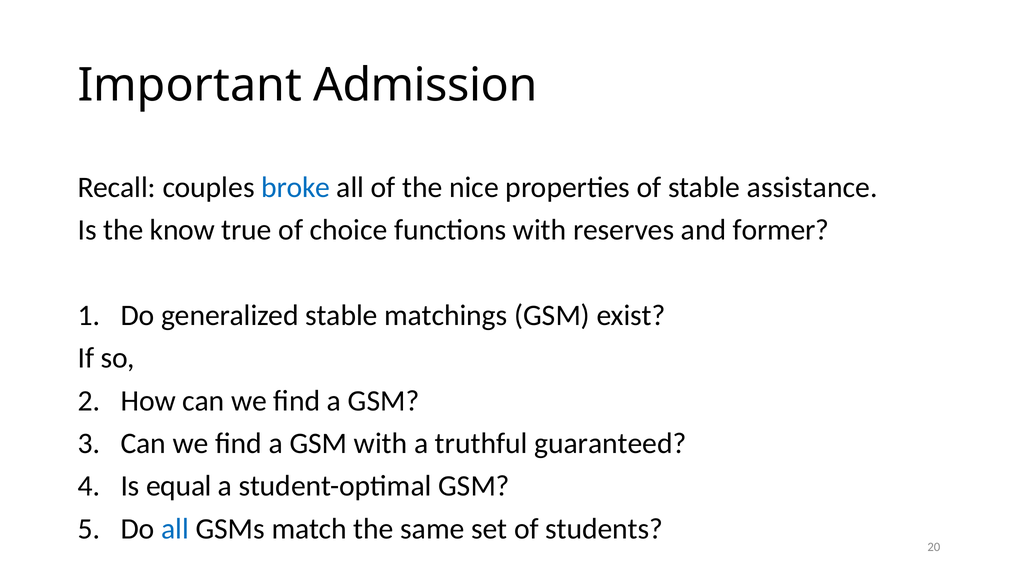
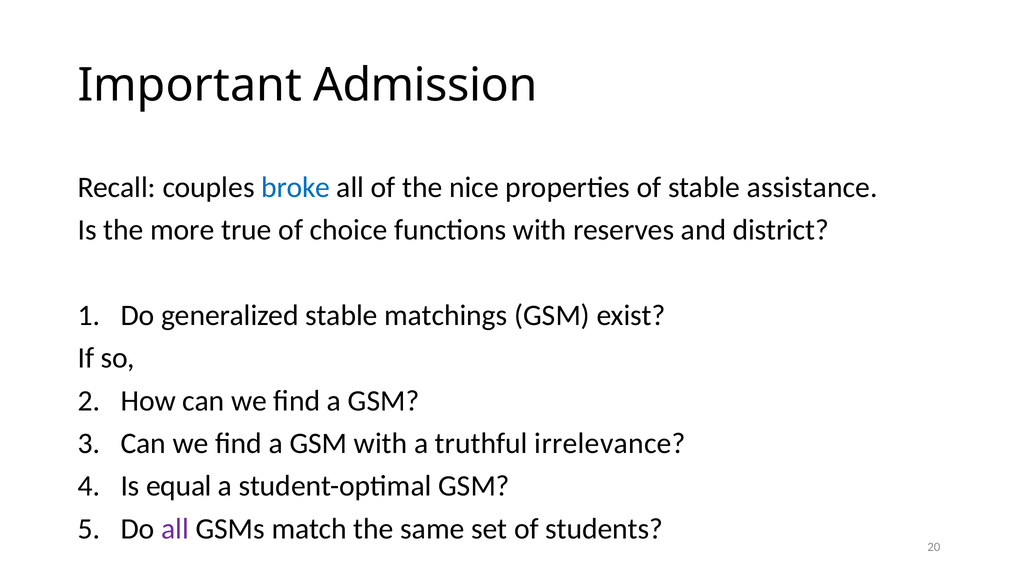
know: know -> more (182, 230)
former: former -> district (781, 230)
guaranteed: guaranteed -> irrelevance (610, 443)
all colour: blue -> purple (175, 529)
